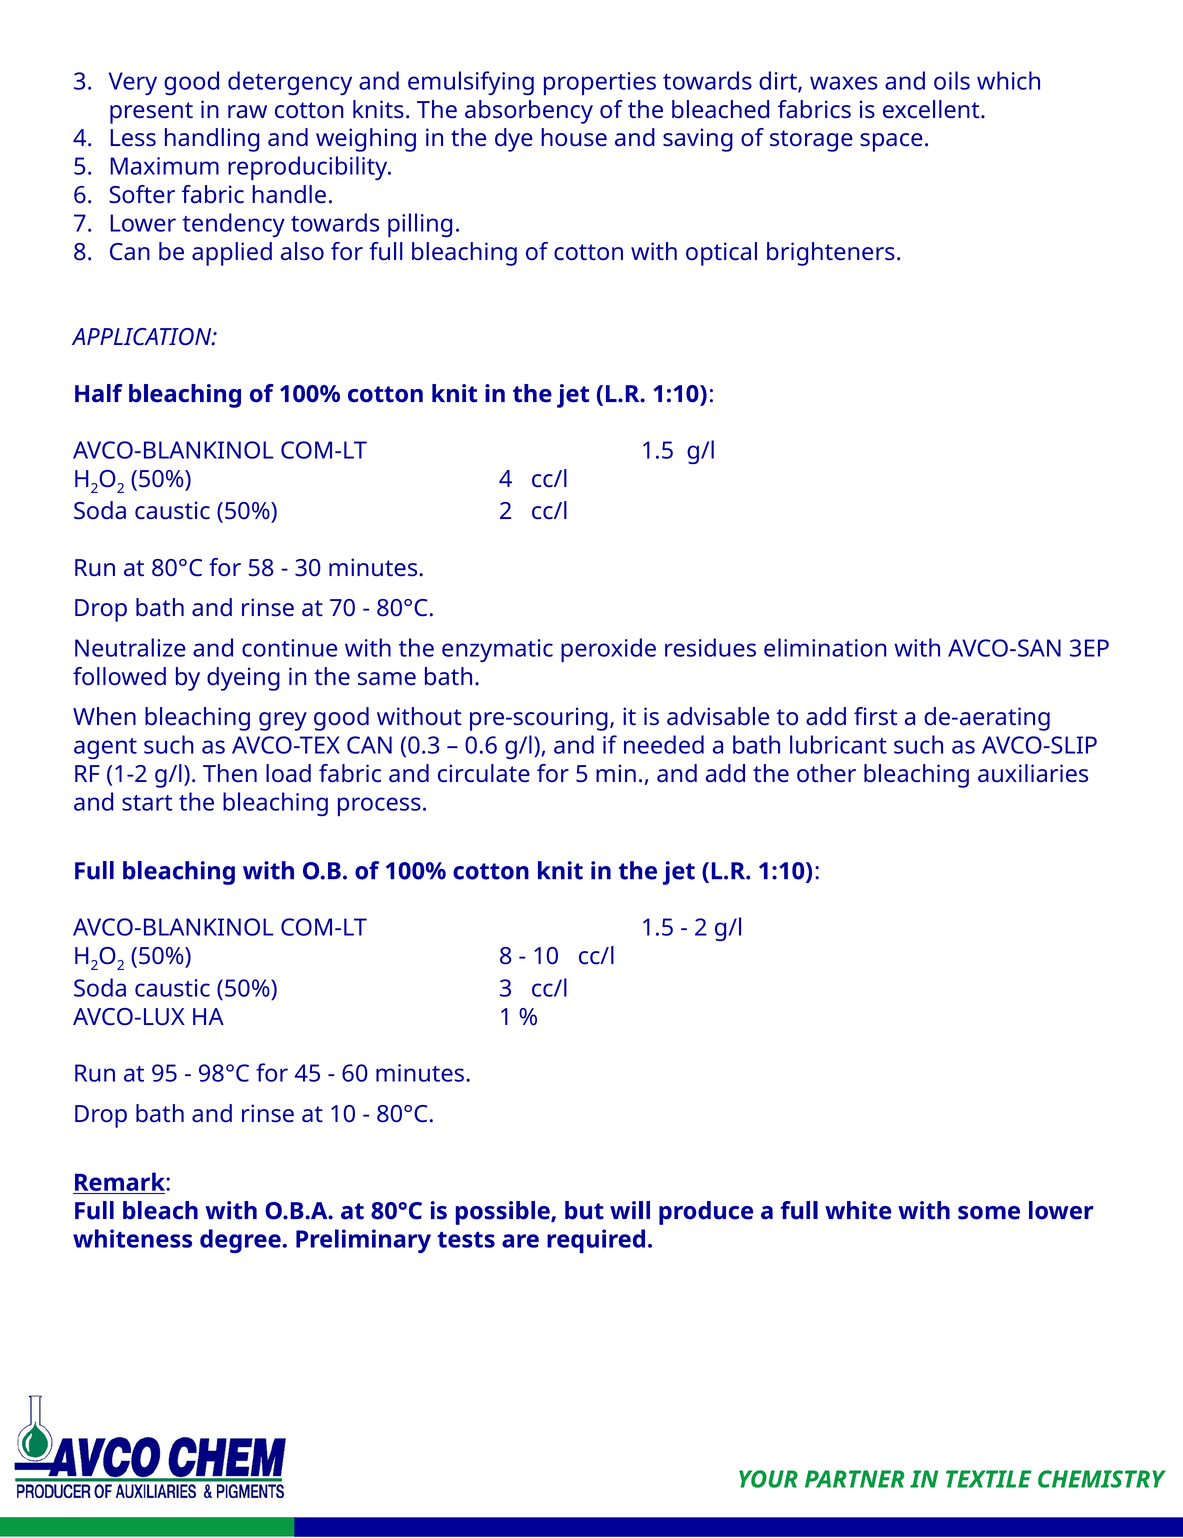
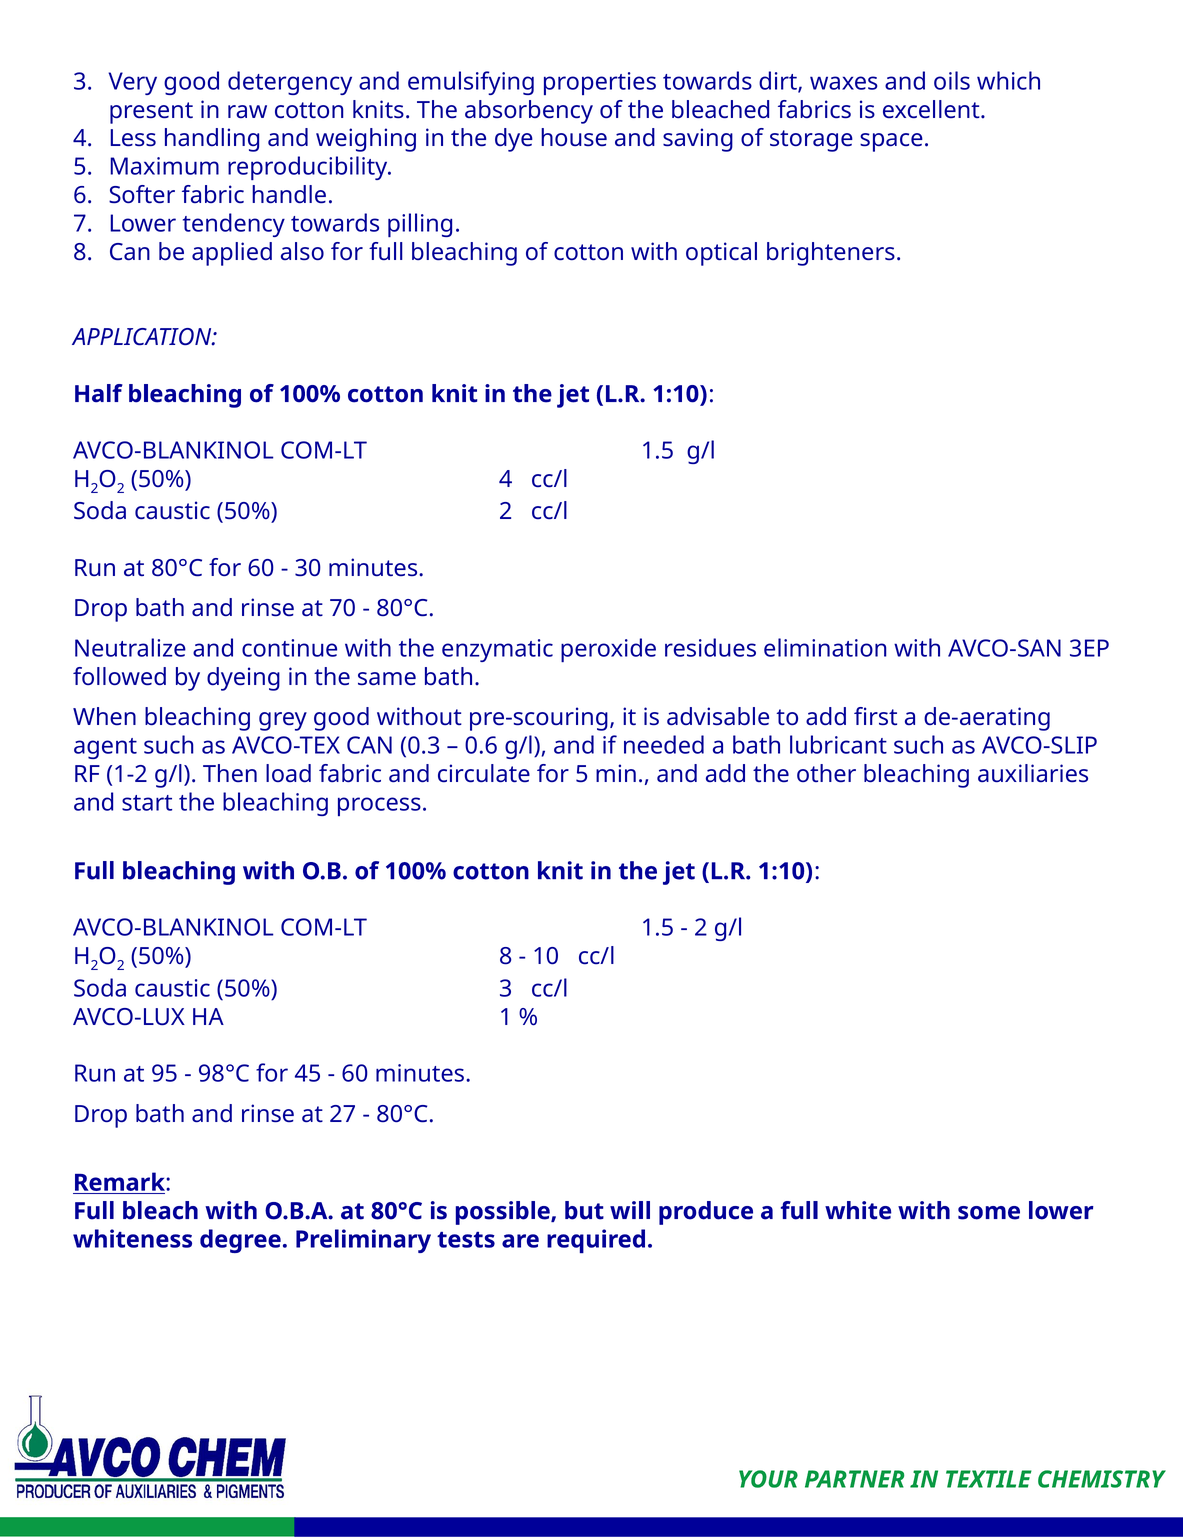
for 58: 58 -> 60 (261, 568)
at 10: 10 -> 27 (343, 1114)
